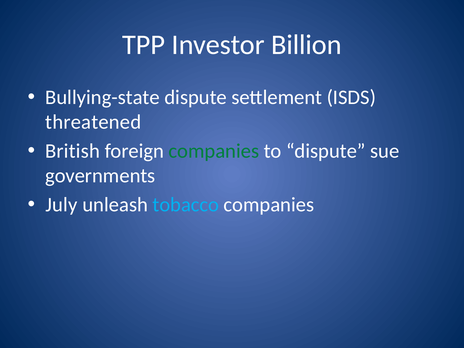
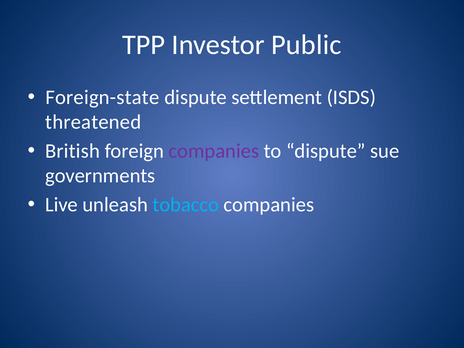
Billion: Billion -> Public (306, 45)
Bullying-state: Bullying-state -> Foreign-state (102, 97)
companies colour: green -> purple (214, 151)
July: July -> Live (62, 205)
